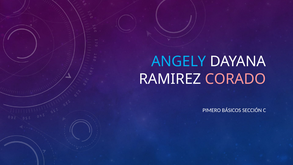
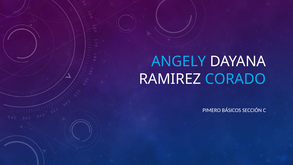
CORADO colour: pink -> light blue (235, 79)
